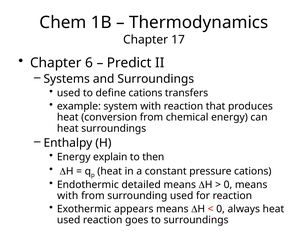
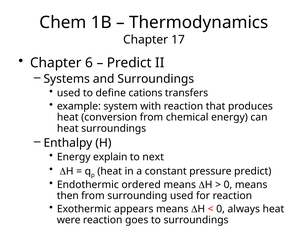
then: then -> next (153, 157)
pressure cations: cations -> predict (253, 171)
detailed: detailed -> ordered (141, 185)
with: with -> then (68, 196)
used: used -> were (69, 220)
